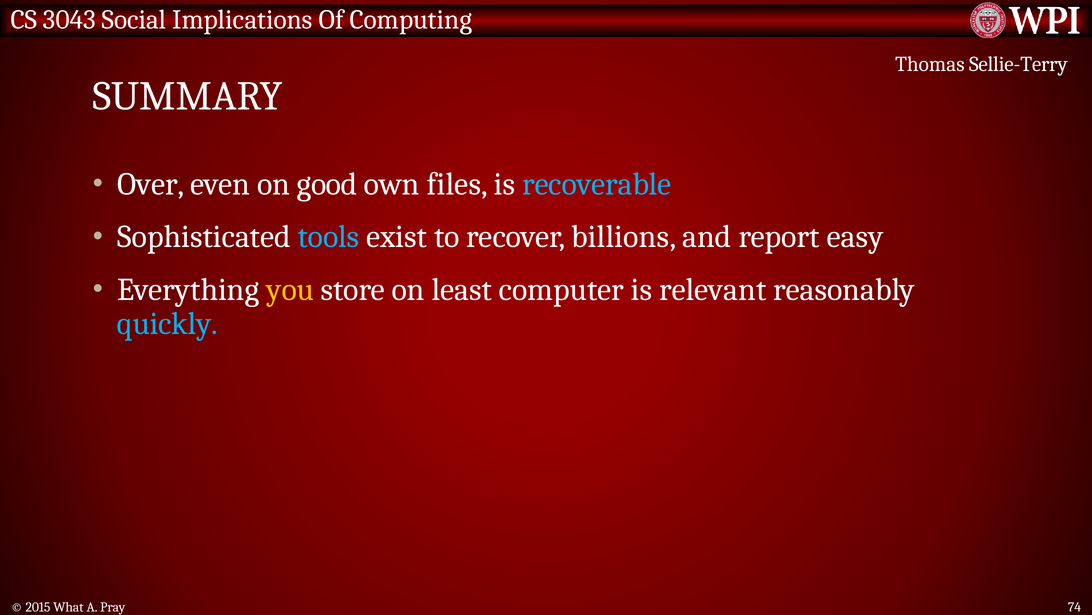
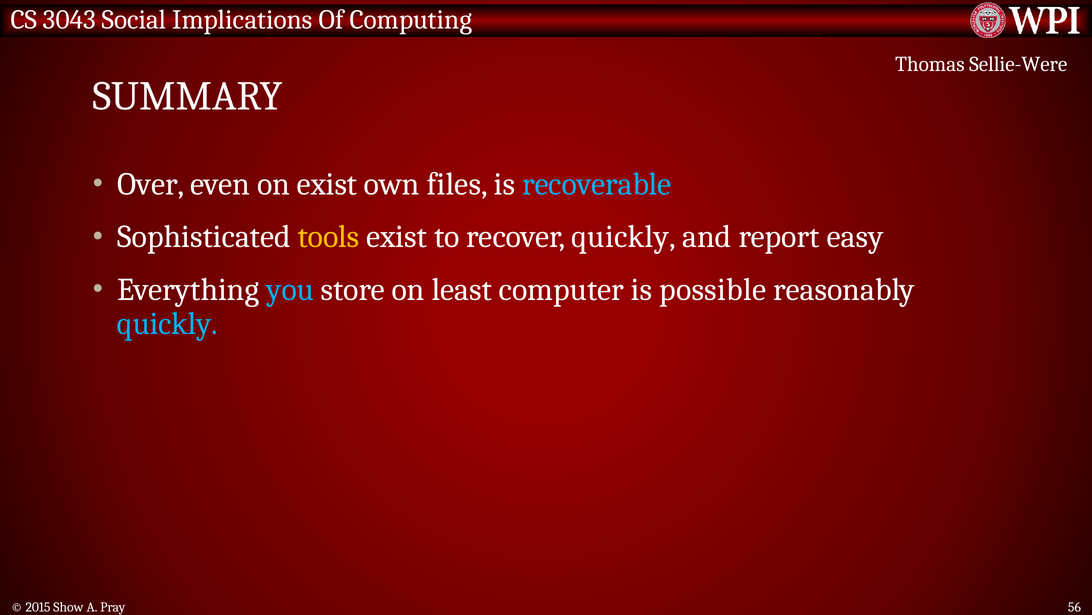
Sellie-Terry: Sellie-Terry -> Sellie-Were (1018, 64)
on good: good -> exist (327, 184)
tools colour: light blue -> yellow (329, 237)
recover billions: billions -> quickly (624, 237)
you colour: yellow -> light blue (290, 289)
relevant: relevant -> possible (713, 289)
What: What -> Show (68, 606)
74: 74 -> 56 (1074, 606)
